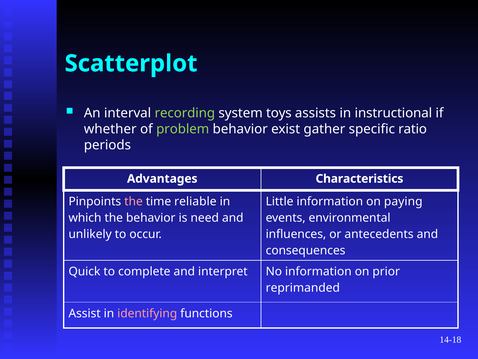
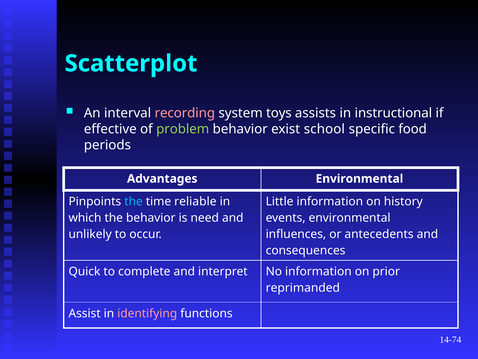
recording colour: light green -> pink (185, 113)
whether: whether -> effective (110, 129)
gather: gather -> school (324, 129)
ratio: ratio -> food (413, 129)
Advantages Characteristics: Characteristics -> Environmental (359, 178)
the colour: pink -> light blue (134, 201)
paying: paying -> history (403, 201)
14-18: 14-18 -> 14-74 (450, 339)
